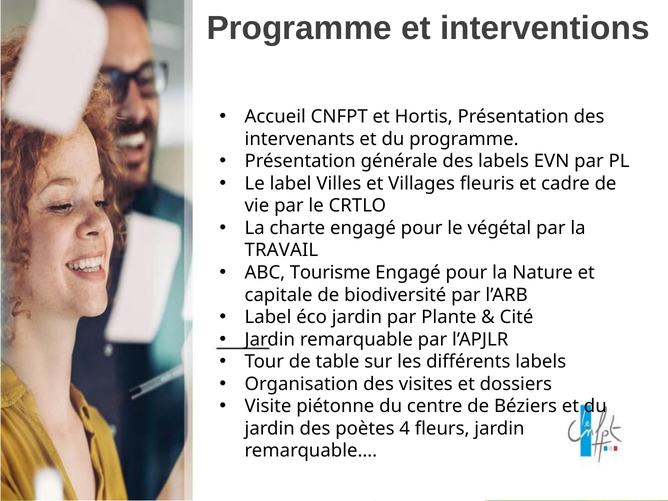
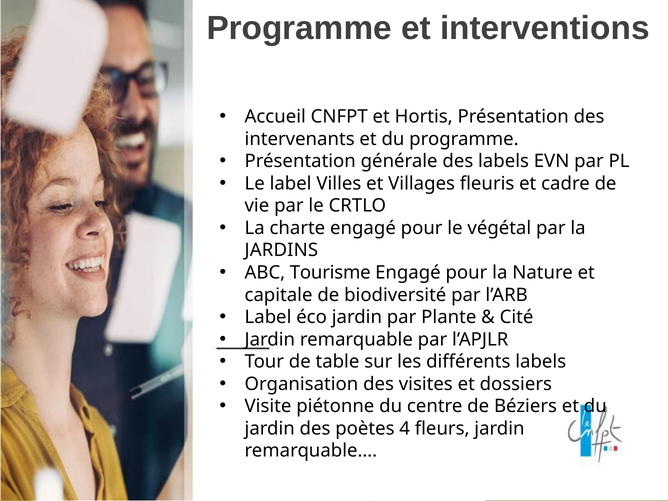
TRAVAIL: TRAVAIL -> JARDINS (281, 250)
